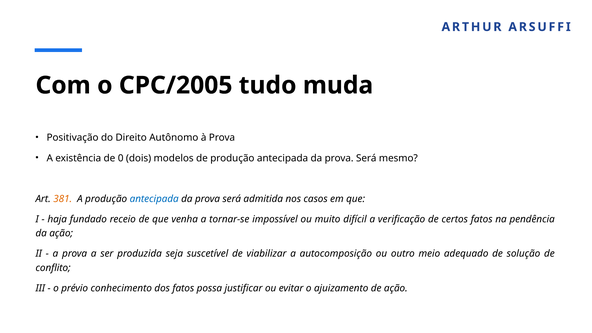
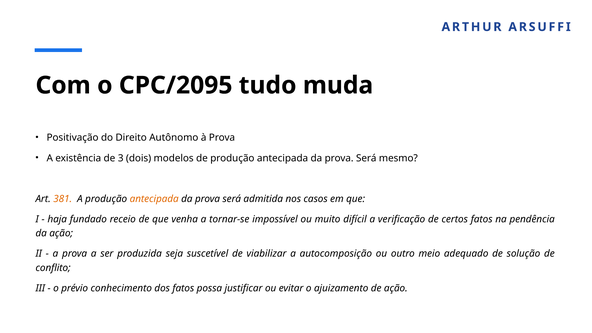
CPC/2005: CPC/2005 -> CPC/2095 (176, 85)
0: 0 -> 3 (121, 158)
antecipada colour: blue -> orange (154, 199)
